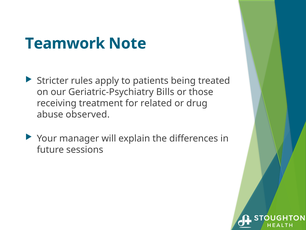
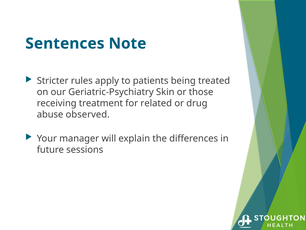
Teamwork: Teamwork -> Sentences (65, 43)
Bills: Bills -> Skin (165, 92)
